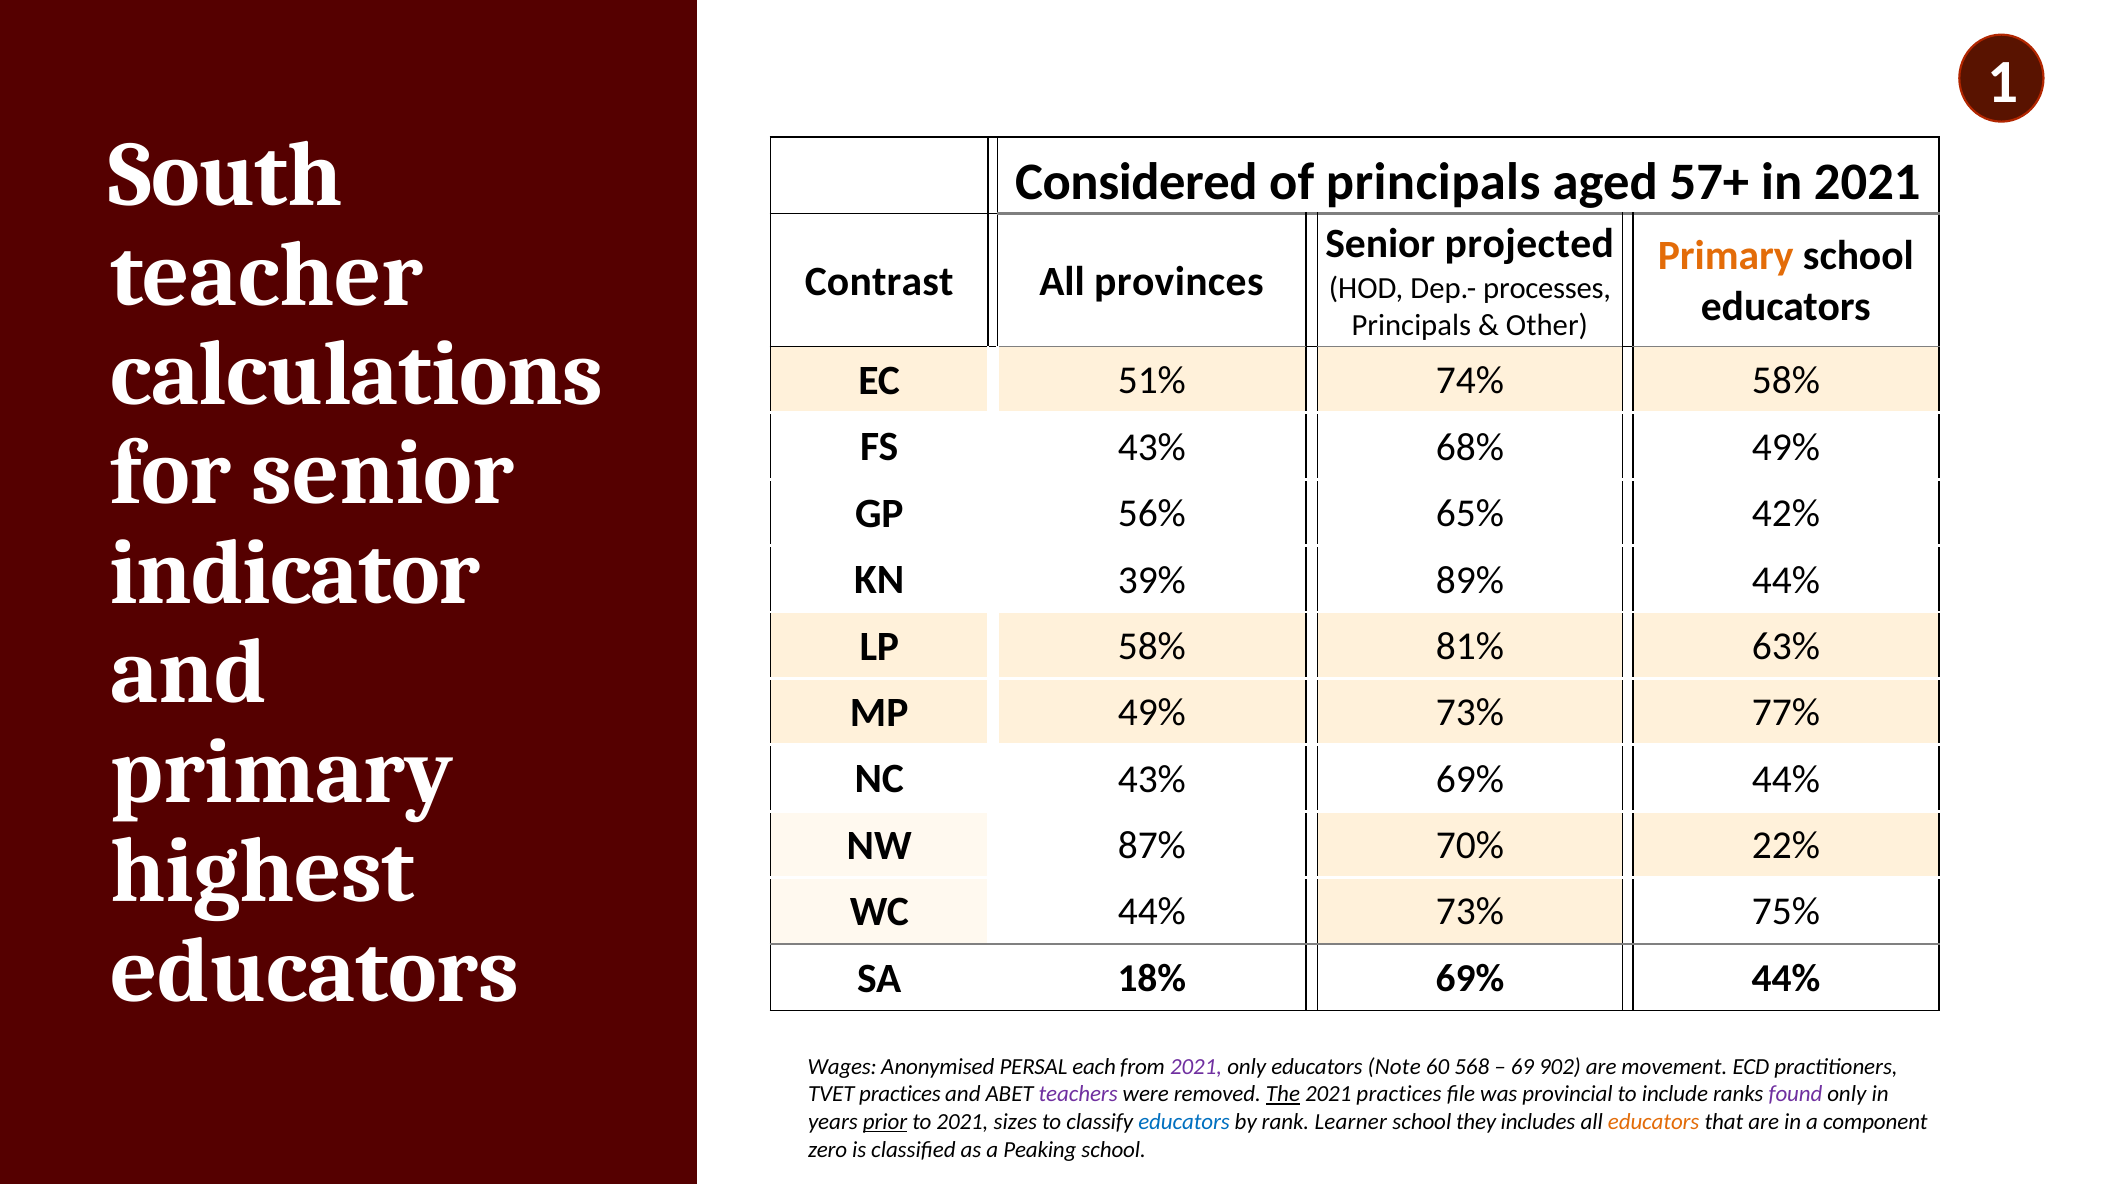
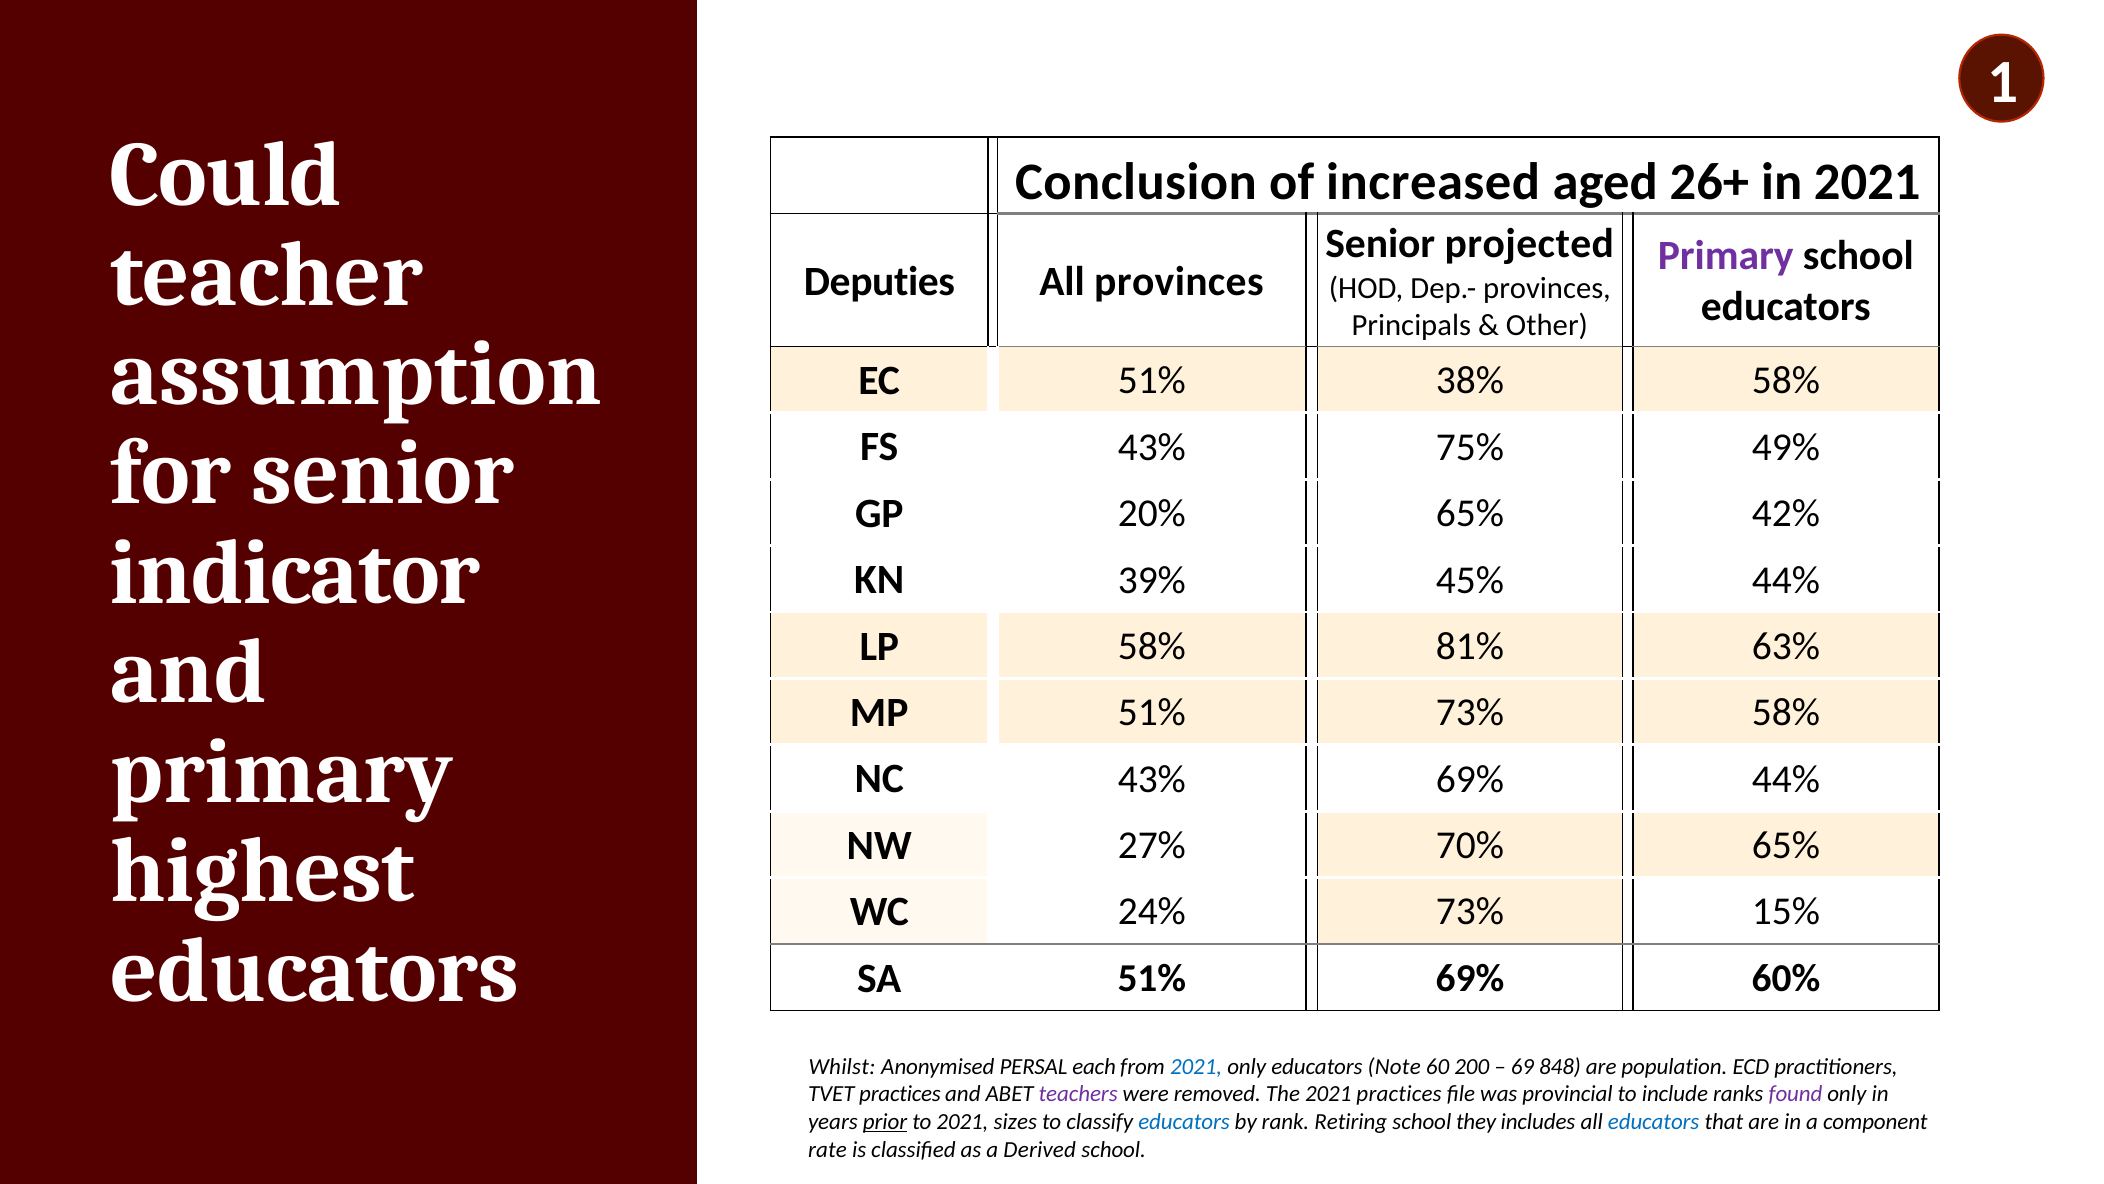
South: South -> Could (226, 175)
Considered: Considered -> Conclusion (1136, 182)
of principals: principals -> increased (1433, 182)
57+: 57+ -> 26+ (1709, 182)
Primary colour: orange -> purple (1726, 256)
Contrast: Contrast -> Deputies (879, 281)
Dep.- processes: processes -> provinces (1547, 288)
calculations: calculations -> assumption (356, 374)
74%: 74% -> 38% (1470, 381)
68%: 68% -> 75% (1470, 447)
56%: 56% -> 20% (1152, 513)
89%: 89% -> 45% (1470, 580)
MP 49%: 49% -> 51% (1152, 712)
73% 77%: 77% -> 58% (1786, 712)
87%: 87% -> 27% (1152, 845)
70% 22%: 22% -> 65% (1786, 845)
WC 44%: 44% -> 24% (1152, 912)
75%: 75% -> 15% (1786, 912)
SA 18%: 18% -> 51% (1152, 978)
44%: 44% -> 60% (1786, 978)
Wages: Wages -> Whilst (842, 1066)
2021 colour: purple -> blue (1196, 1066)
568: 568 -> 200 (1472, 1066)
902: 902 -> 848 (1560, 1066)
movement: movement -> population (1674, 1066)
The underline: present -> none (1283, 1094)
Learner: Learner -> Retiring (1351, 1121)
educators colour: orange -> blue (1654, 1121)
zero: zero -> rate (827, 1149)
Peaking: Peaking -> Derived (1040, 1149)
